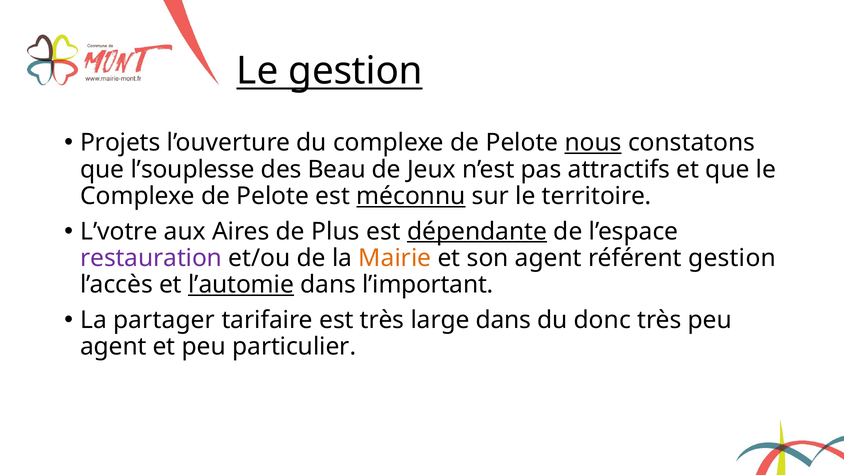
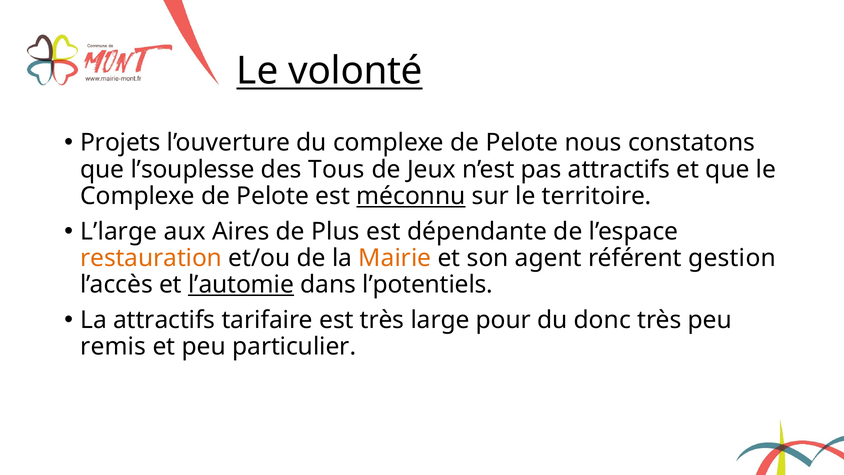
Le gestion: gestion -> volonté (356, 71)
nous underline: present -> none (593, 143)
Beau: Beau -> Tous (337, 169)
L’votre: L’votre -> L’large (119, 231)
dépendante underline: present -> none (477, 231)
restauration colour: purple -> orange (151, 258)
l’important: l’important -> l’potentiels (428, 284)
La partager: partager -> attractifs (164, 320)
large dans: dans -> pour (503, 320)
agent: agent -> remis (113, 346)
